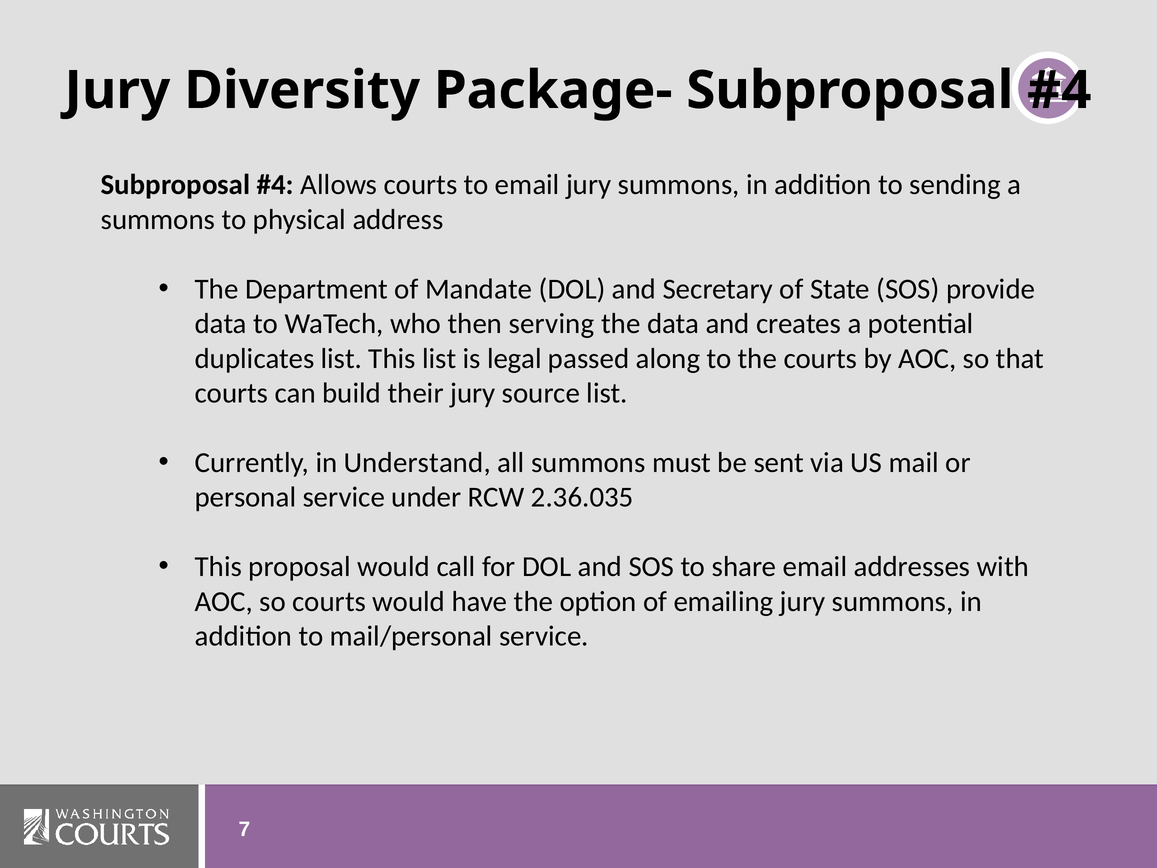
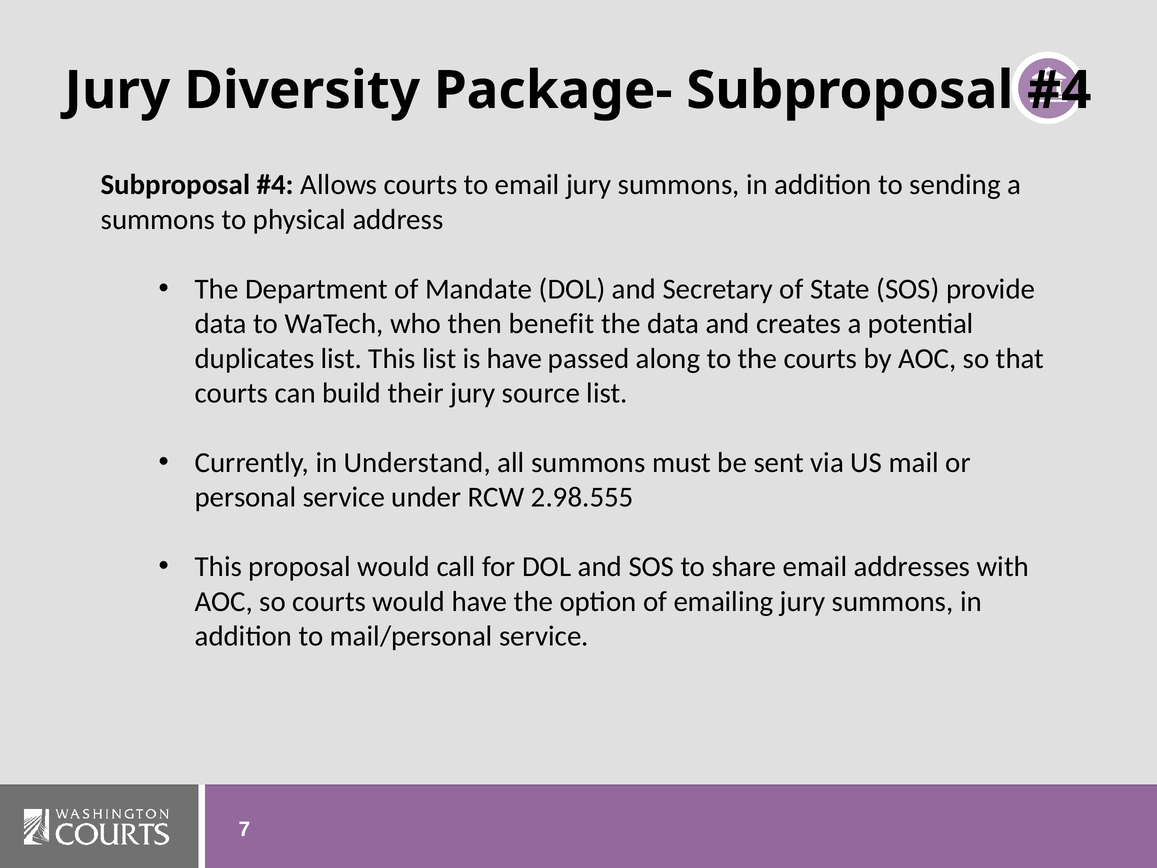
serving: serving -> benefit (552, 324)
is legal: legal -> have (515, 358)
2.36.035: 2.36.035 -> 2.98.555 (582, 497)
